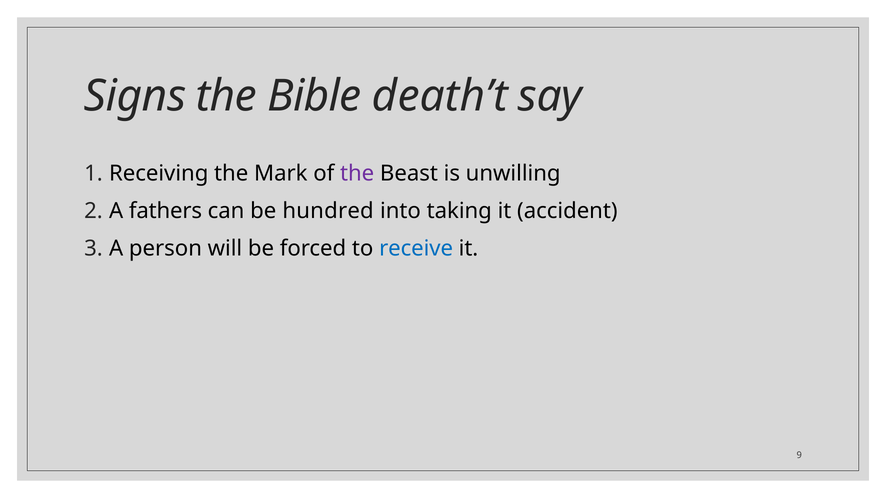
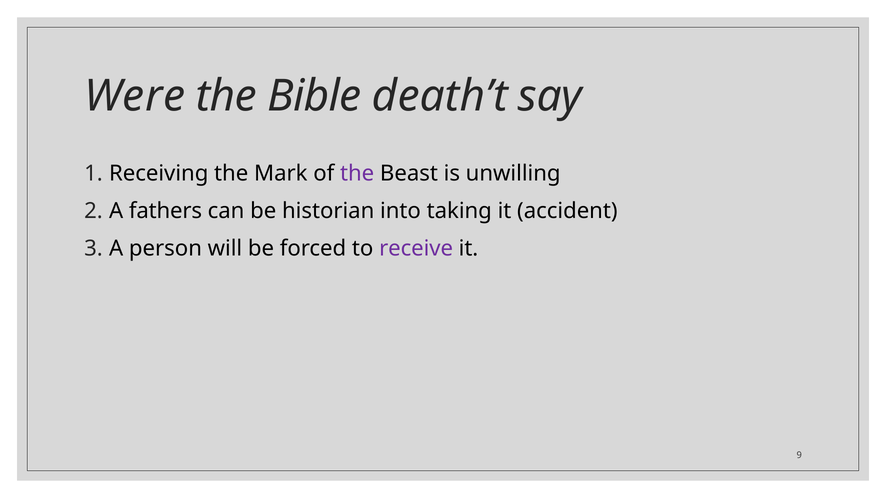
Signs: Signs -> Were (135, 96)
hundred: hundred -> historian (328, 211)
receive colour: blue -> purple (416, 249)
